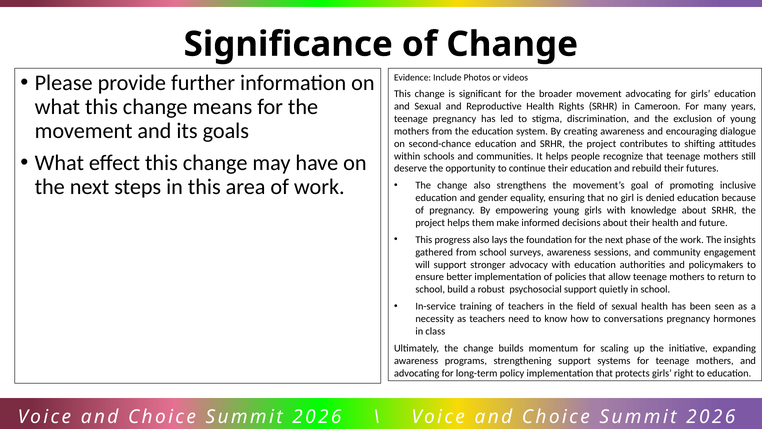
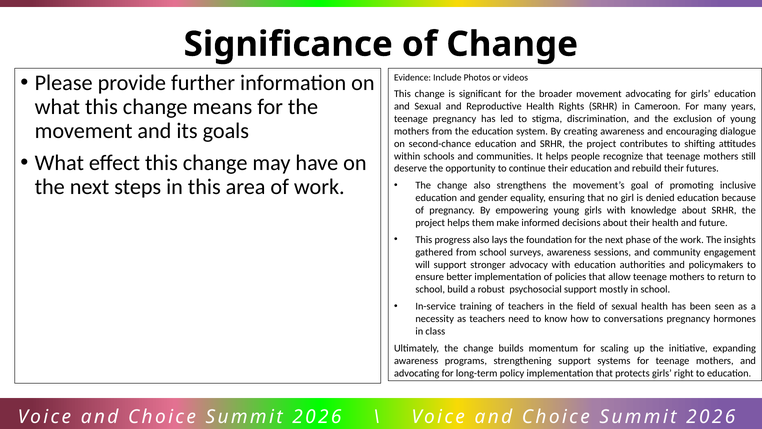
quietly: quietly -> mostly (614, 289)
